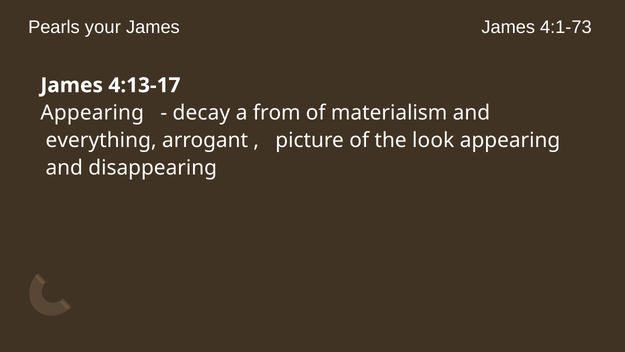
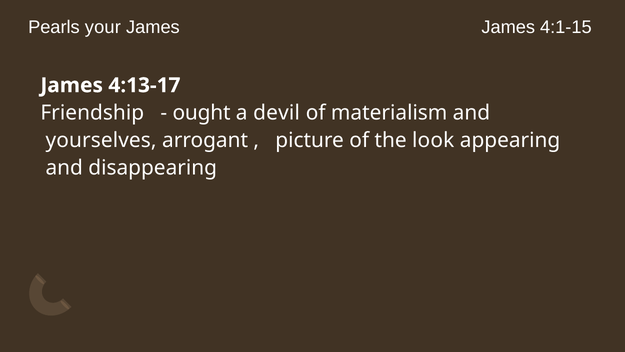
4:1-73: 4:1-73 -> 4:1-15 (566, 27)
Appearing: Appearing -> Friendship (92, 113)
decay: decay -> ought (202, 113)
from: from -> devil (277, 113)
everything: everything -> yourselves (101, 140)
